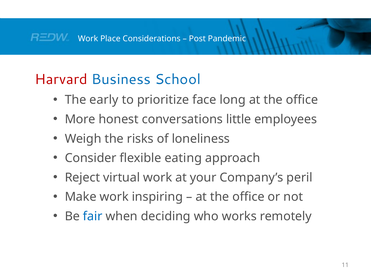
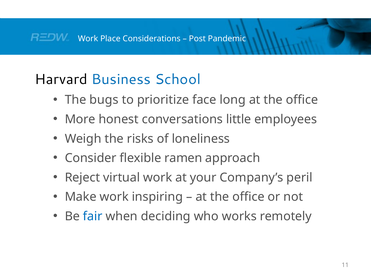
Harvard colour: red -> black (61, 79)
early: early -> bugs (104, 100)
eating: eating -> ramen (183, 158)
